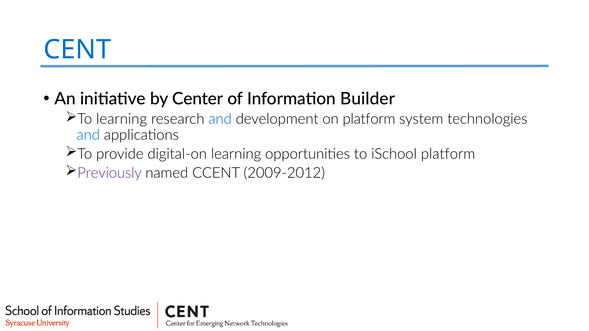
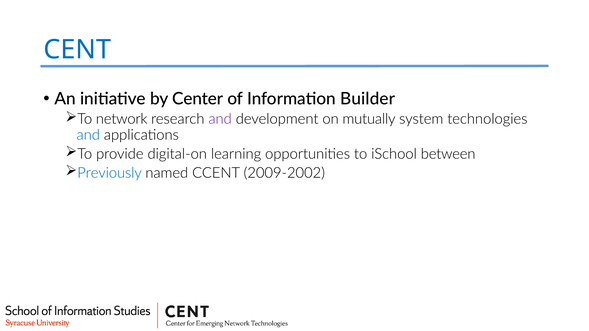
To learning: learning -> network (122, 119)
and colour: blue -> purple (220, 119)
on platform: platform -> mutually (369, 119)
iSchool platform: platform -> between (448, 154)
Previously colour: purple -> blue (110, 173)
2009-2012: 2009-2012 -> 2009-2002 (284, 173)
